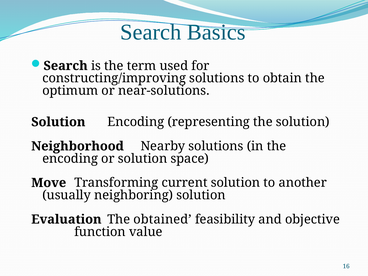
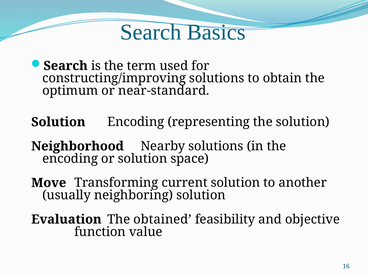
near-solutions: near-solutions -> near-standard (164, 91)
